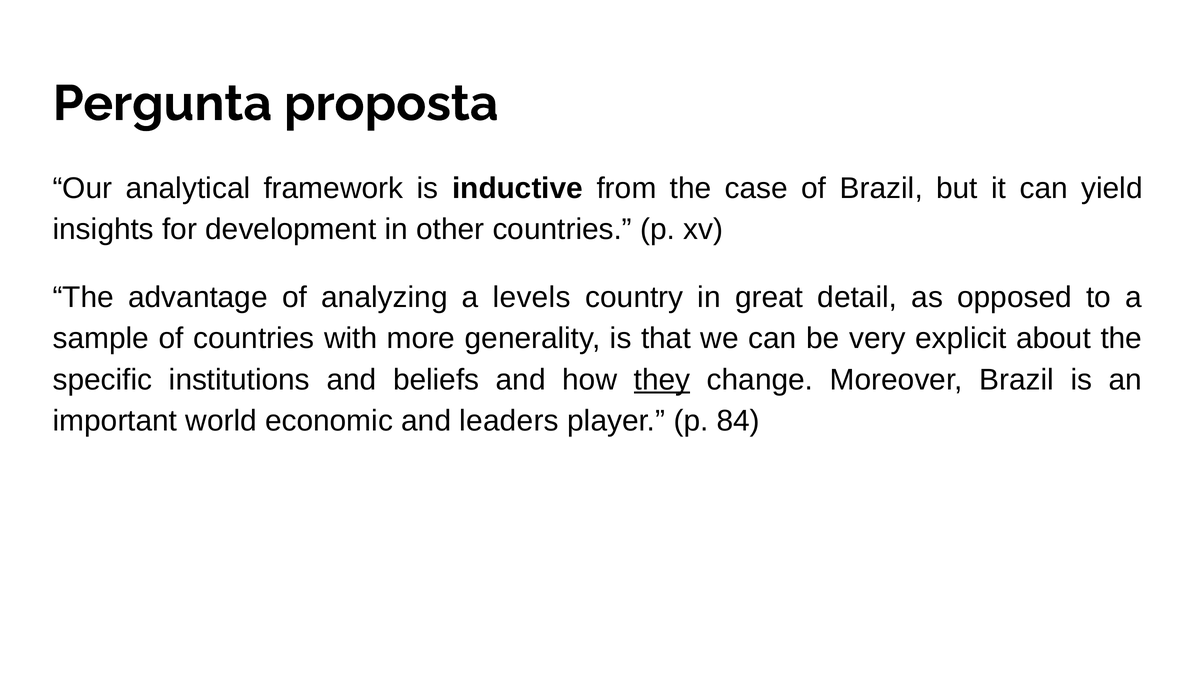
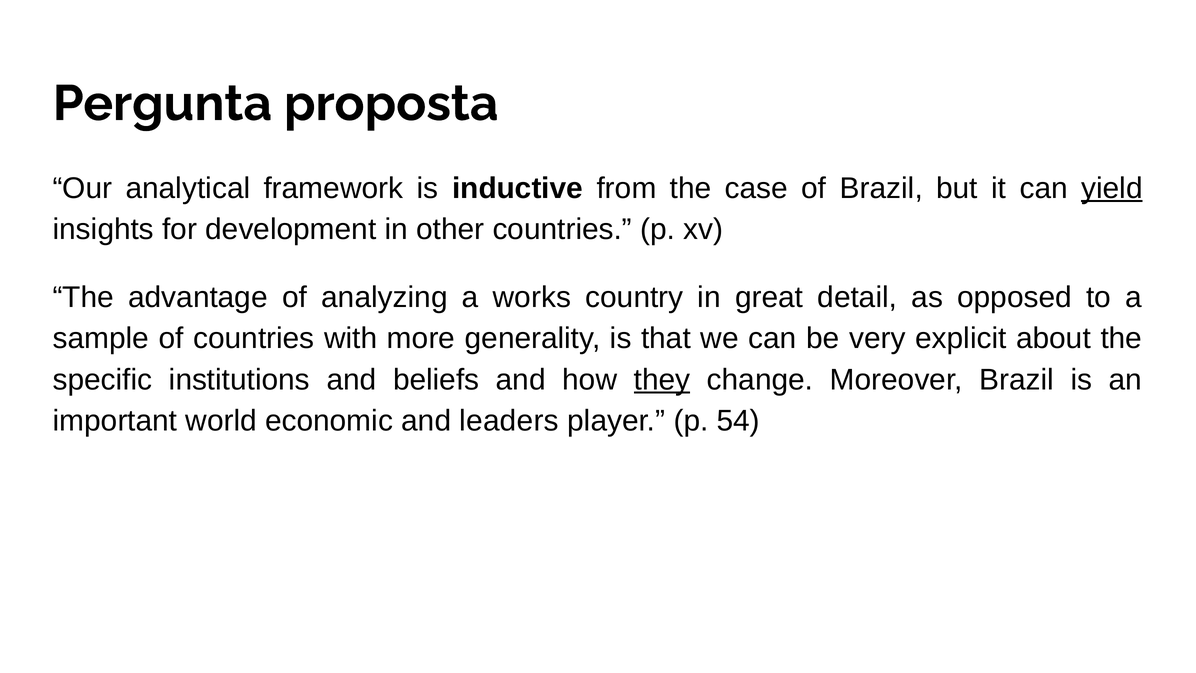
yield underline: none -> present (1112, 188)
levels: levels -> works (532, 297)
84: 84 -> 54 (738, 421)
